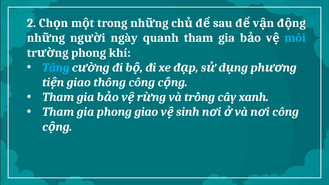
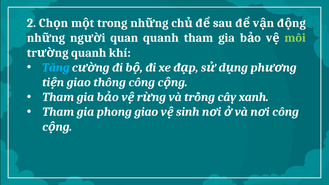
ngày: ngày -> quan (124, 38)
môi colour: light blue -> light green (295, 38)
phong: phong -> quanh (89, 53)
